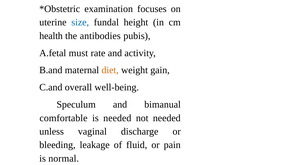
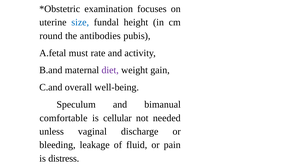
health: health -> round (51, 36)
diet colour: orange -> purple (110, 70)
is needed: needed -> cellular (117, 117)
normal: normal -> distress (64, 158)
